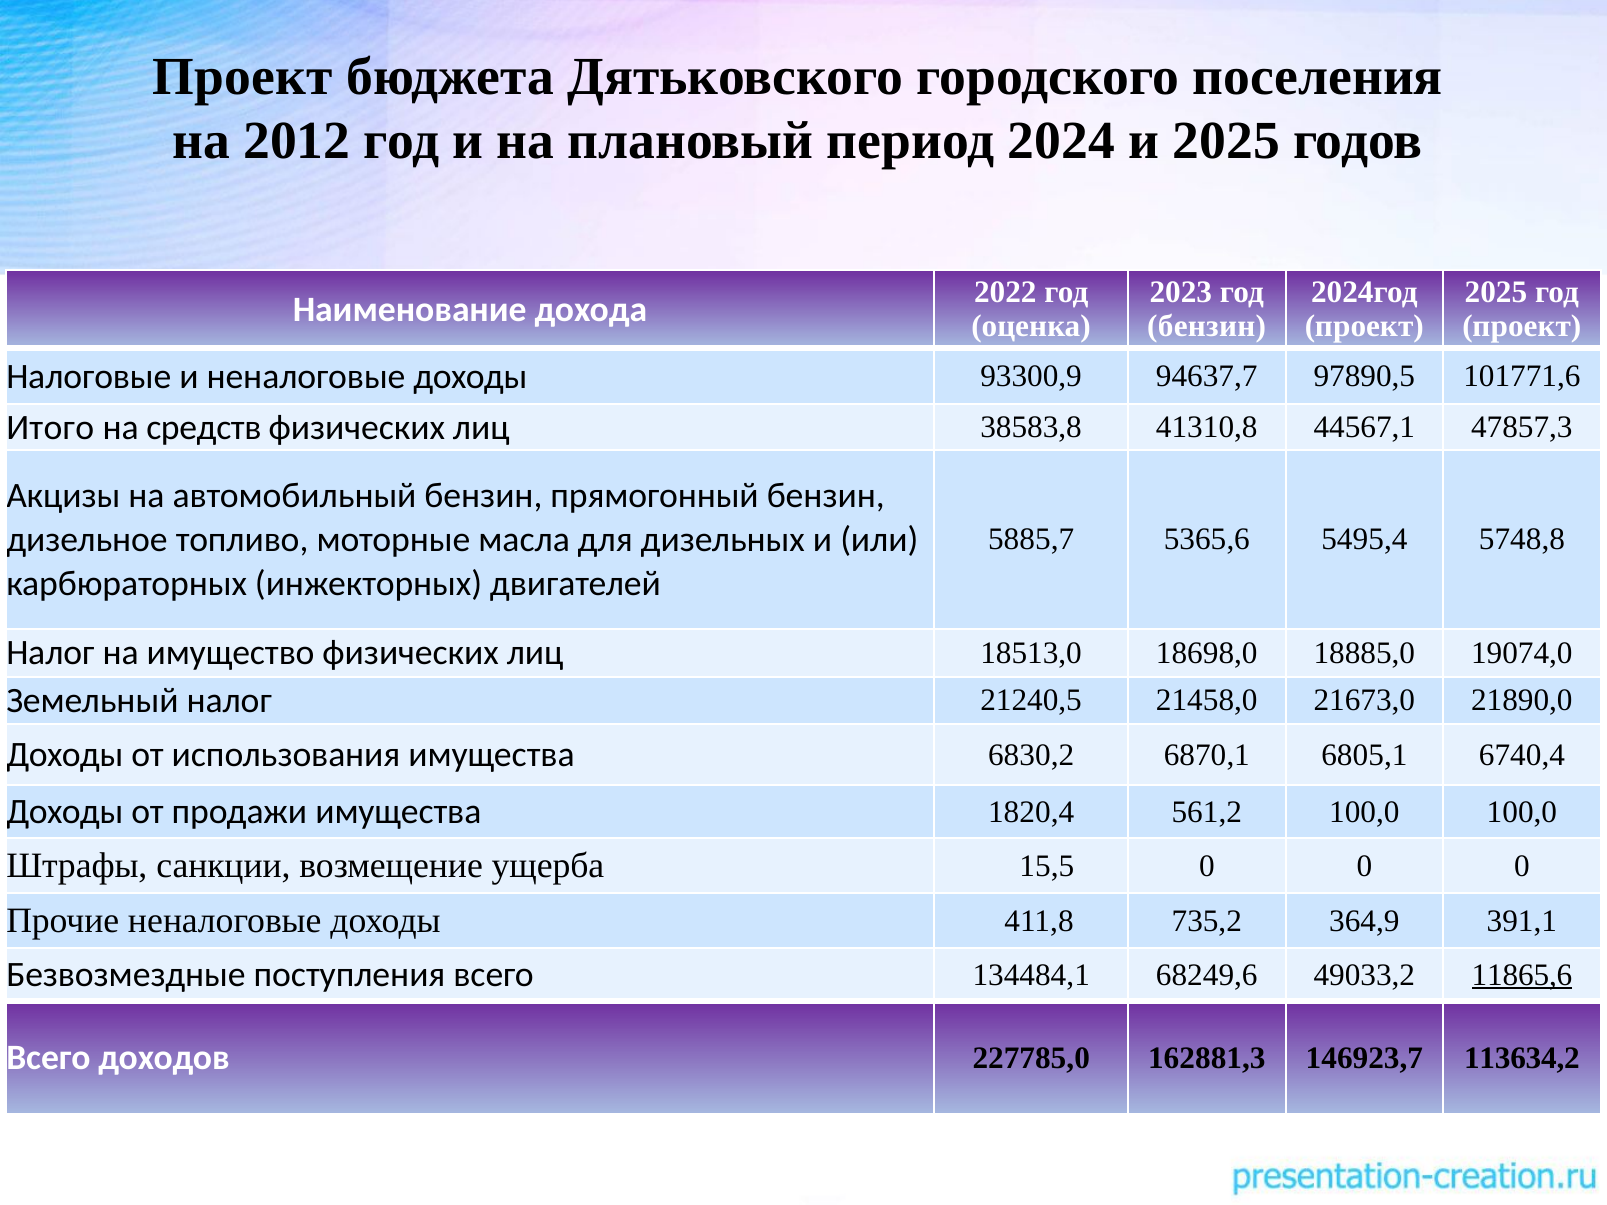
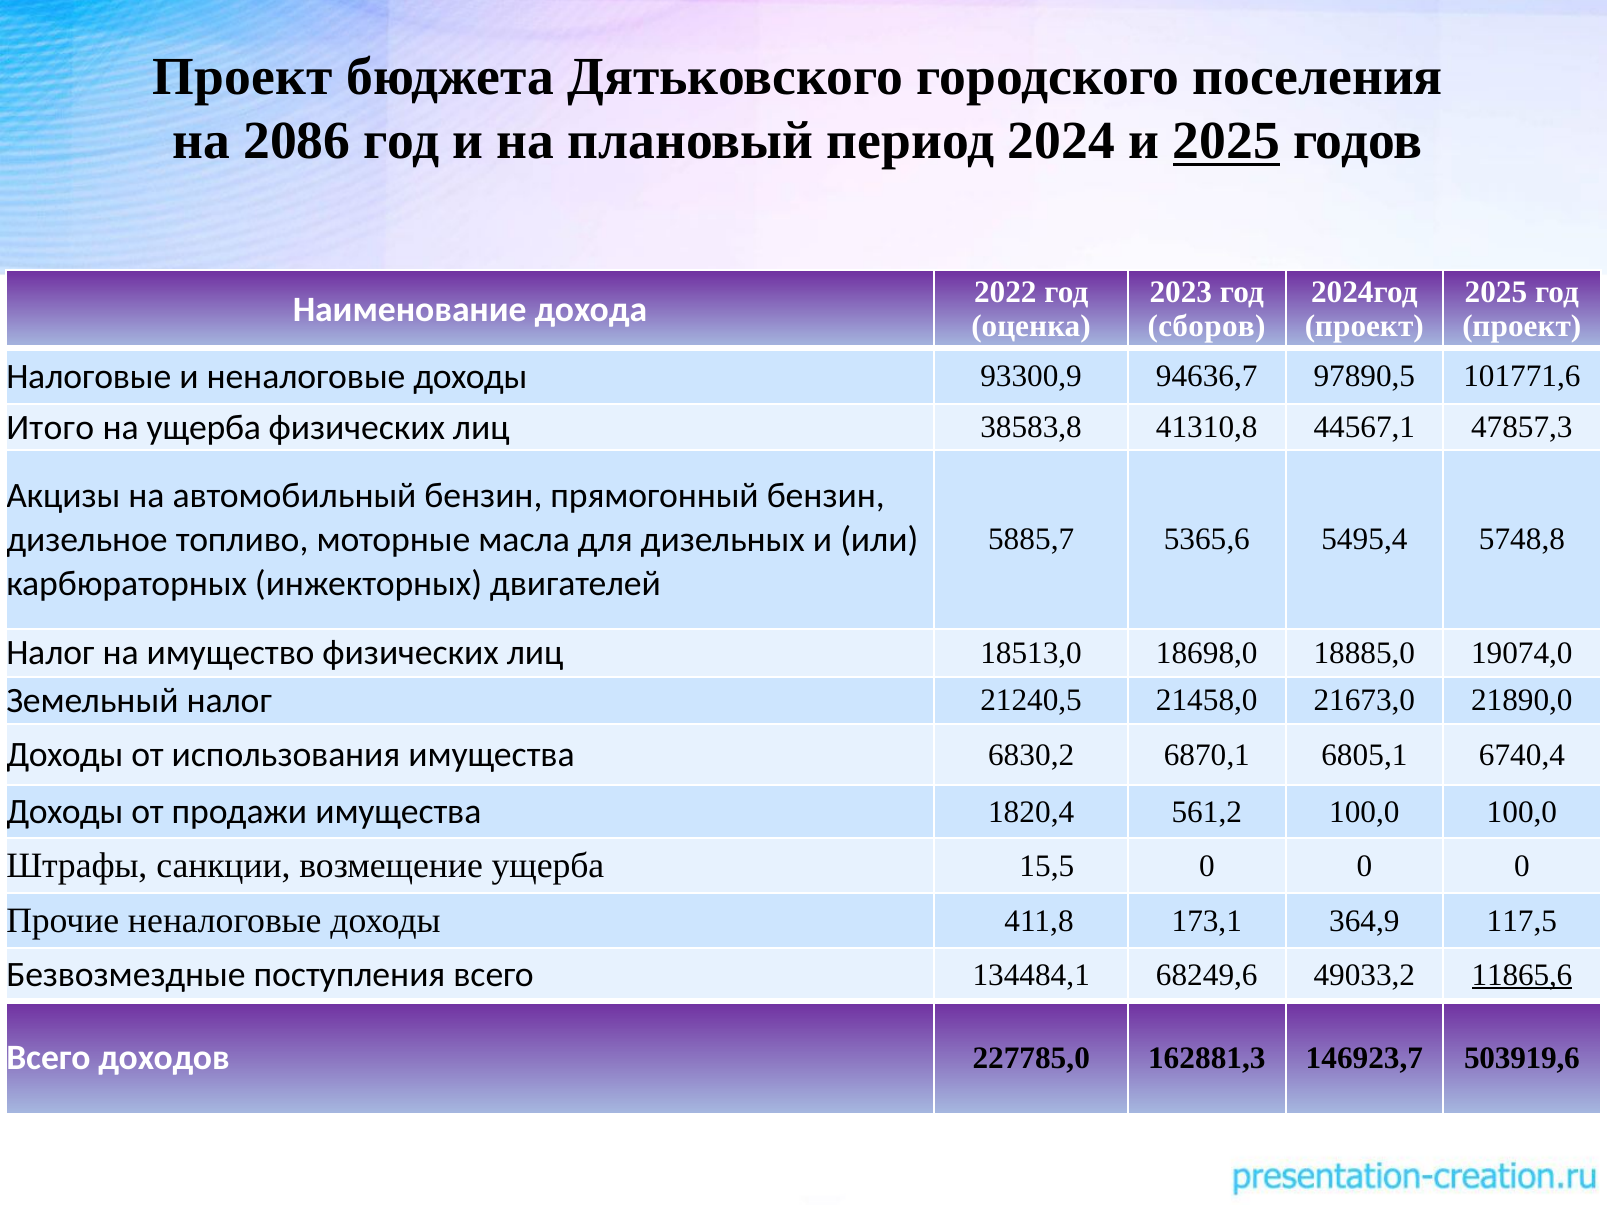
2012: 2012 -> 2086 (297, 141)
2025 underline: none -> present (1226, 141)
бензин: бензин -> сборов (1207, 327)
94637,7: 94637,7 -> 94636,7 (1207, 376)
на средств: средств -> ущерба (204, 427)
735,2: 735,2 -> 173,1 (1207, 921)
391,1: 391,1 -> 117,5 (1522, 921)
113634,2: 113634,2 -> 503919,6 (1522, 1058)
